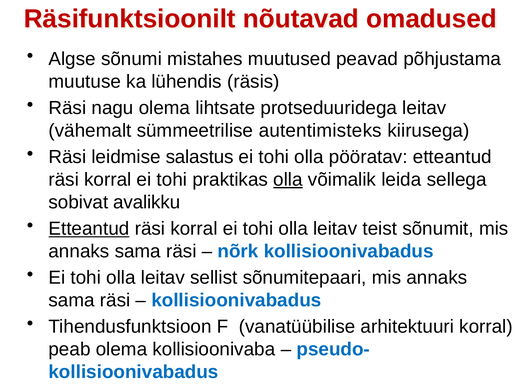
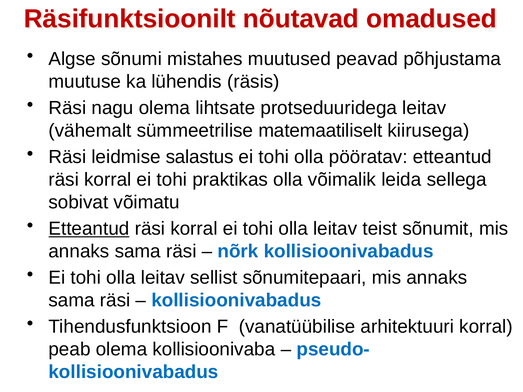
autentimisteks: autentimisteks -> matemaatiliselt (320, 131)
olla underline: present -> none (288, 180)
avalikku: avalikku -> võimatu (147, 202)
